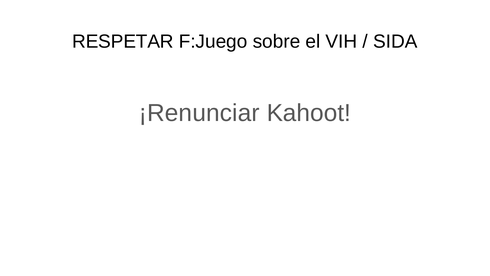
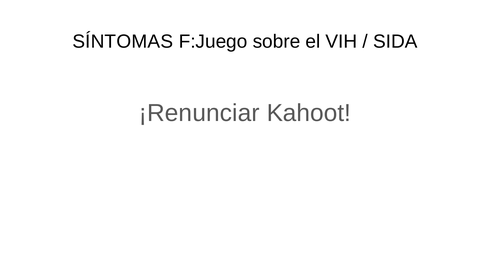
RESPETAR: RESPETAR -> SÍNTOMAS (123, 42)
